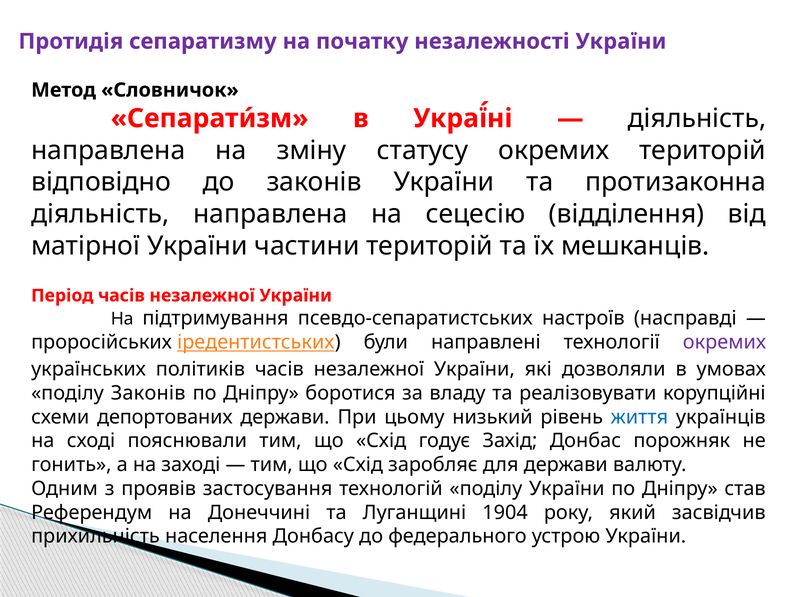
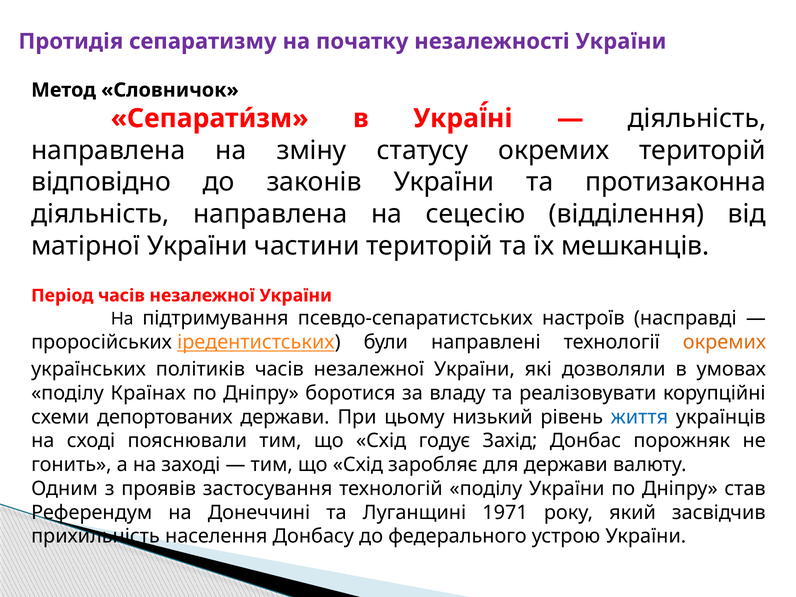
окремих colour: purple -> orange (724, 342)
поділу Законів: Законів -> Країнах (148, 393)
1904: 1904 -> 1971 (505, 512)
